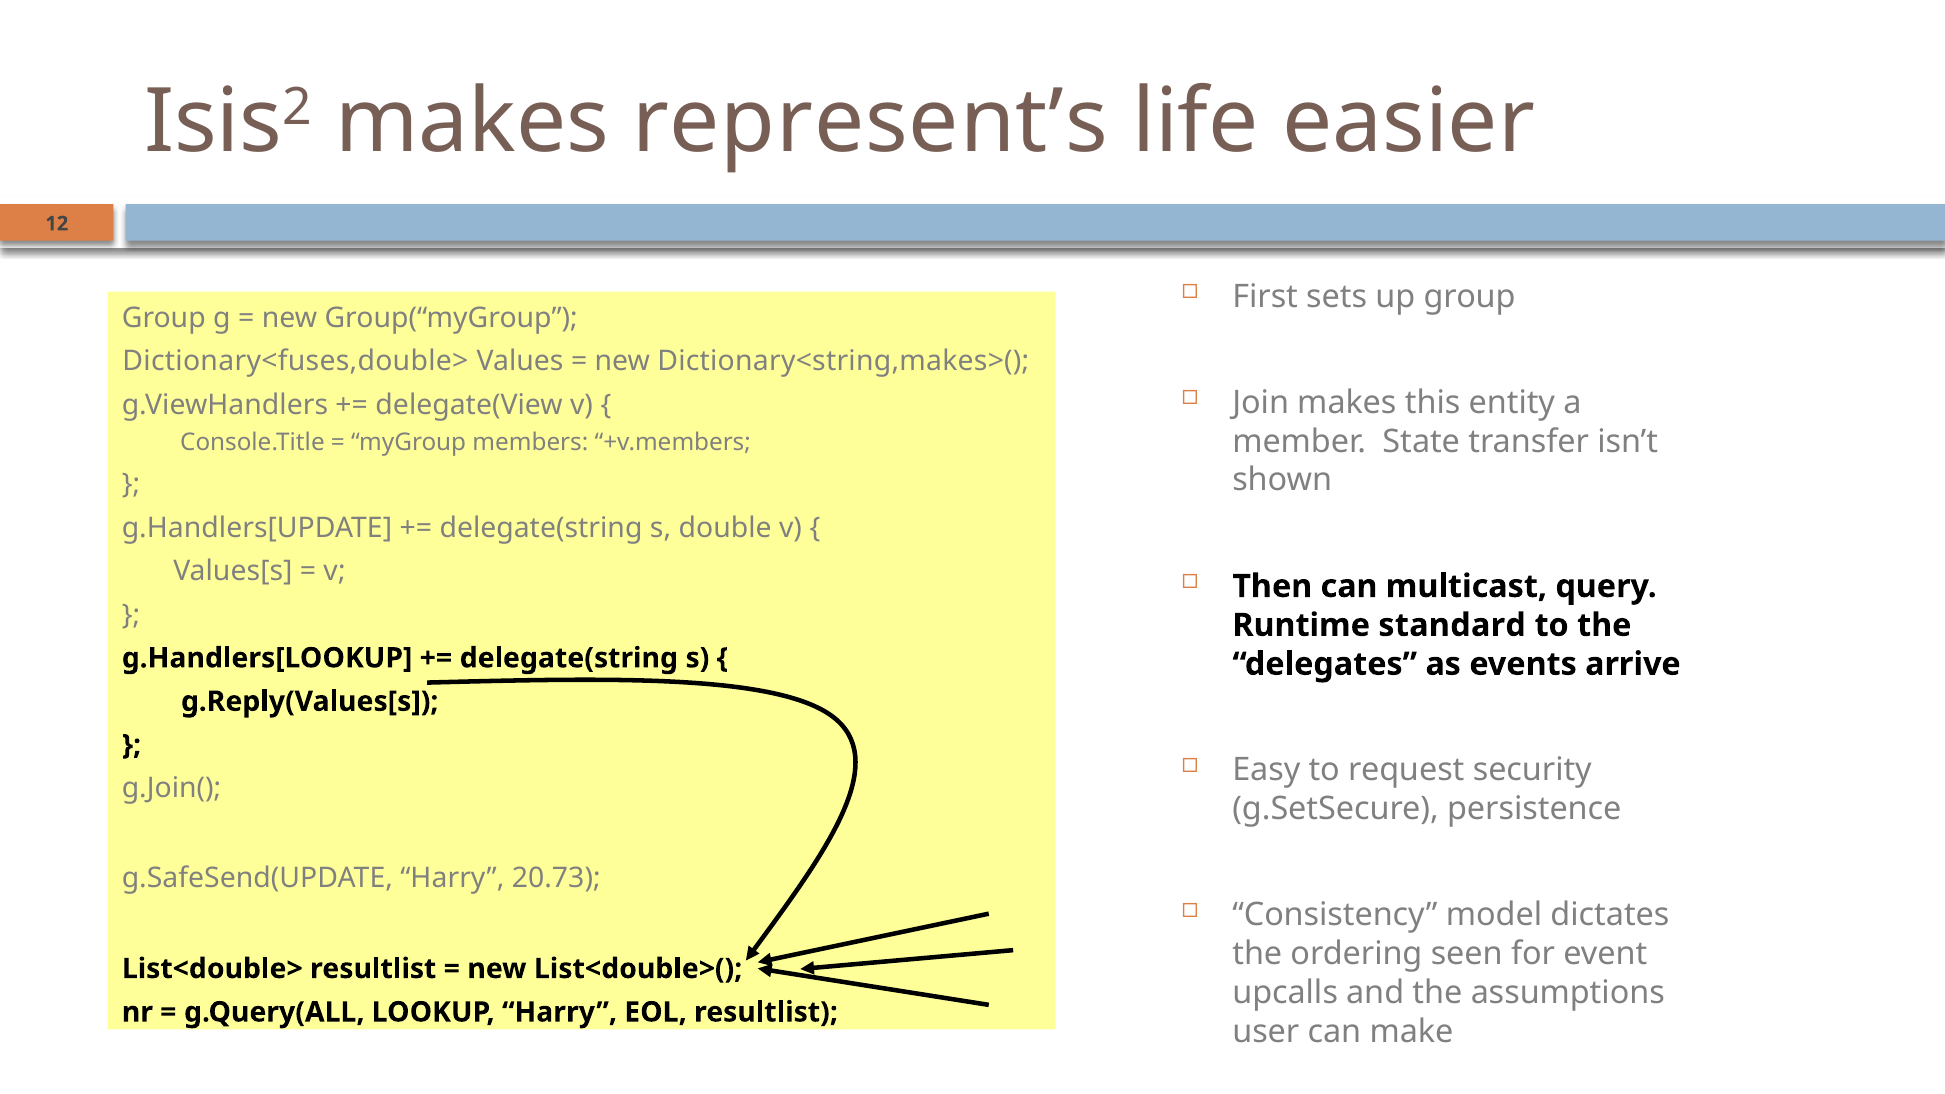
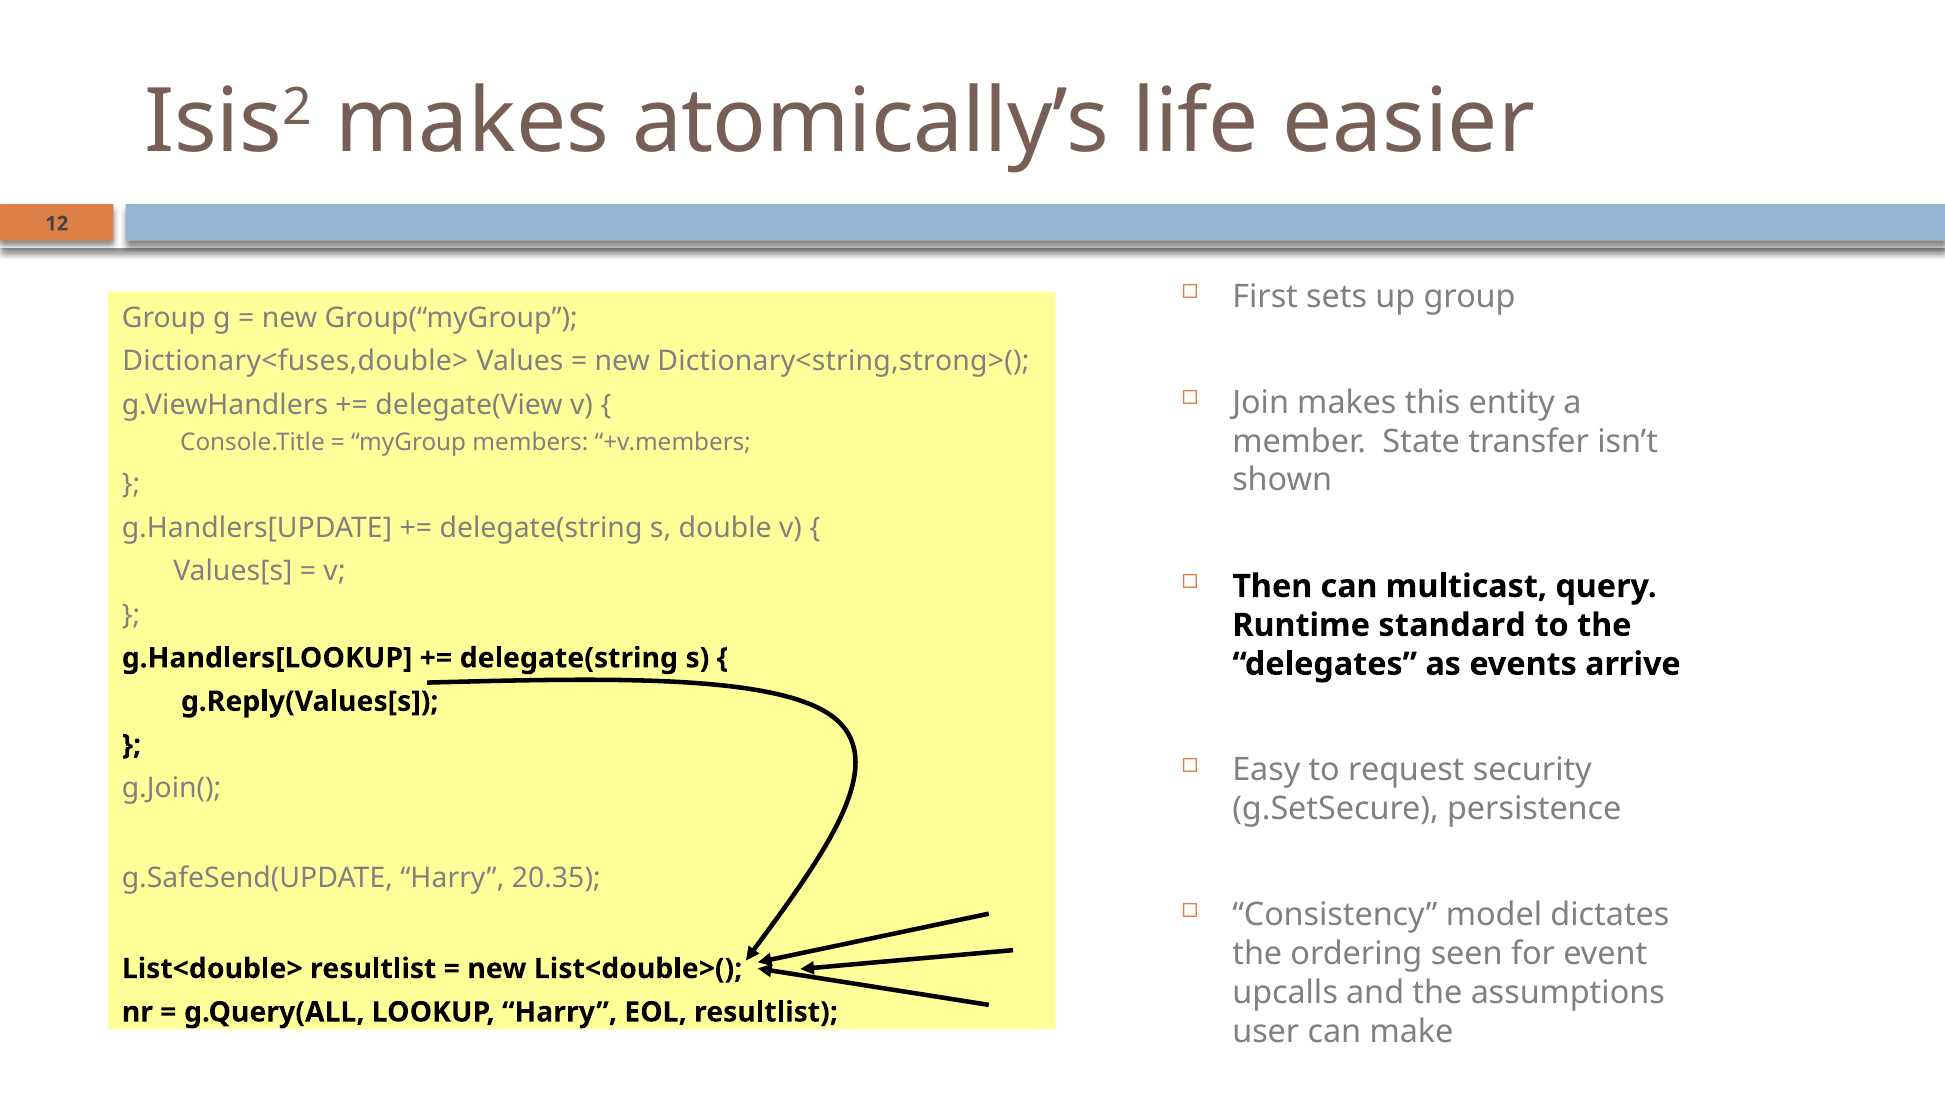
represent’s: represent’s -> atomically’s (871, 122)
Dictionary<string,makes>(: Dictionary<string,makes>( -> Dictionary<string,strong>( (843, 361)
20.73: 20.73 -> 20.35 (556, 879)
